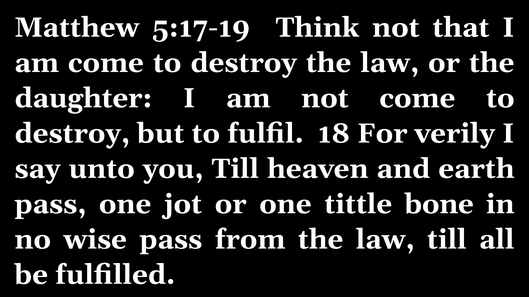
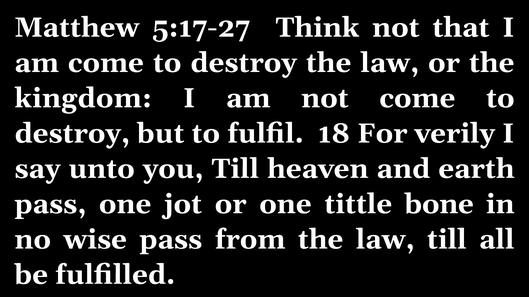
5:17-19: 5:17-19 -> 5:17-27 (201, 28)
daughter: daughter -> kingdom (83, 98)
